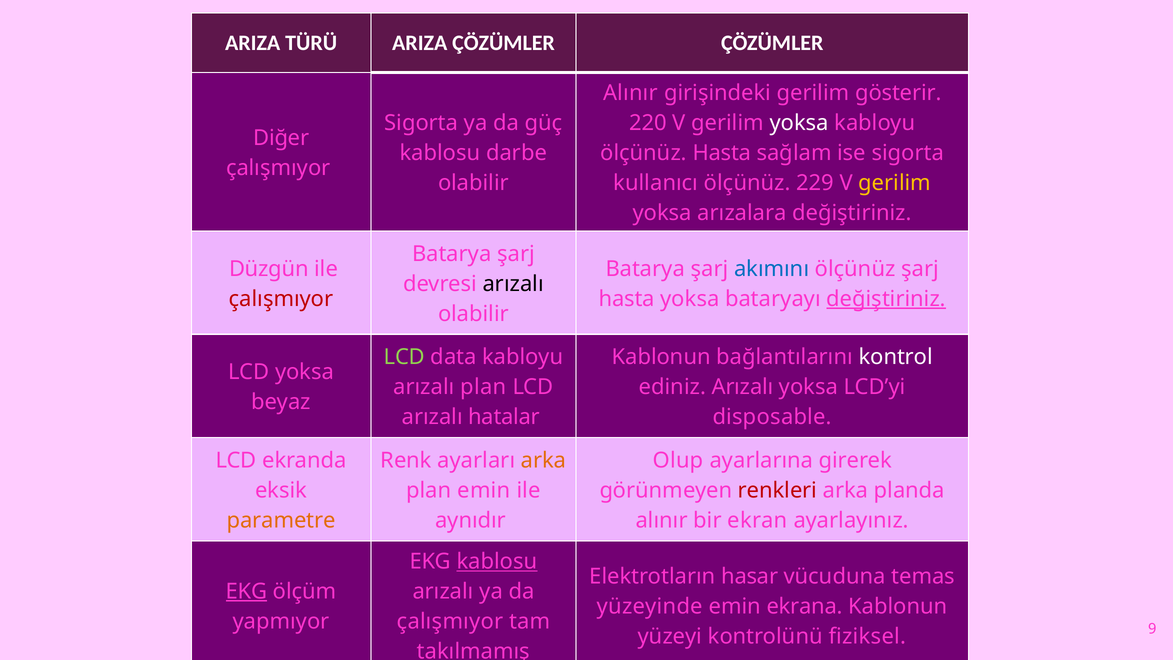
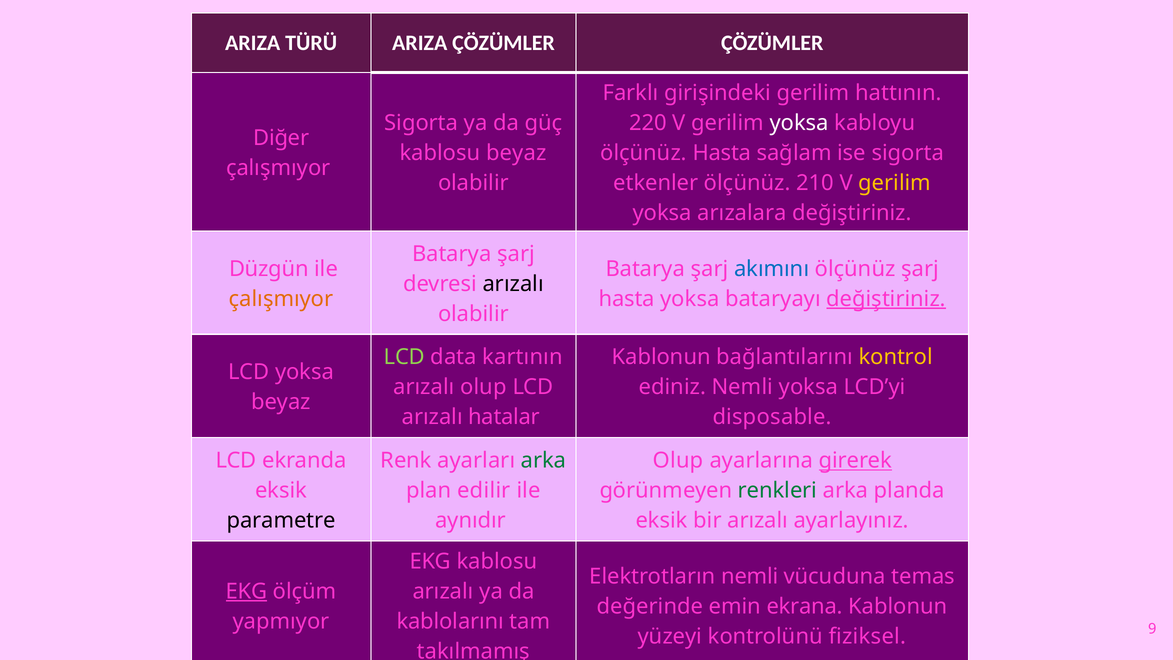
Alınır: Alınır -> Farklı (631, 93)
gösterir: gösterir -> hattının (898, 93)
kablosu darbe: darbe -> beyaz (516, 153)
kullanıcı: kullanıcı -> etkenler (656, 183)
229: 229 -> 210 (815, 183)
çalışmıyor colour: red -> orange (281, 299)
data kabloyu: kabloyu -> kartının (523, 357)
kontrol colour: white -> yellow (896, 357)
arızalı plan: plan -> olup (483, 387)
ediniz Arızalı: Arızalı -> Nemli (742, 387)
arka colour: orange -> green (544, 460)
girerek underline: none -> present (855, 460)
plan emin: emin -> edilir (484, 490)
renkleri colour: red -> green (777, 490)
parametre colour: orange -> black (281, 520)
alınır: alınır -> eksik (662, 520)
bir ekran: ekran -> arızalı (758, 520)
kablosu underline: present -> none (497, 561)
Elektrotların hasar: hasar -> nemli (750, 576)
yüzeyinde: yüzeyinde -> değerinde (650, 606)
çalışmıyor: çalışmıyor -> kablolarını (450, 621)
